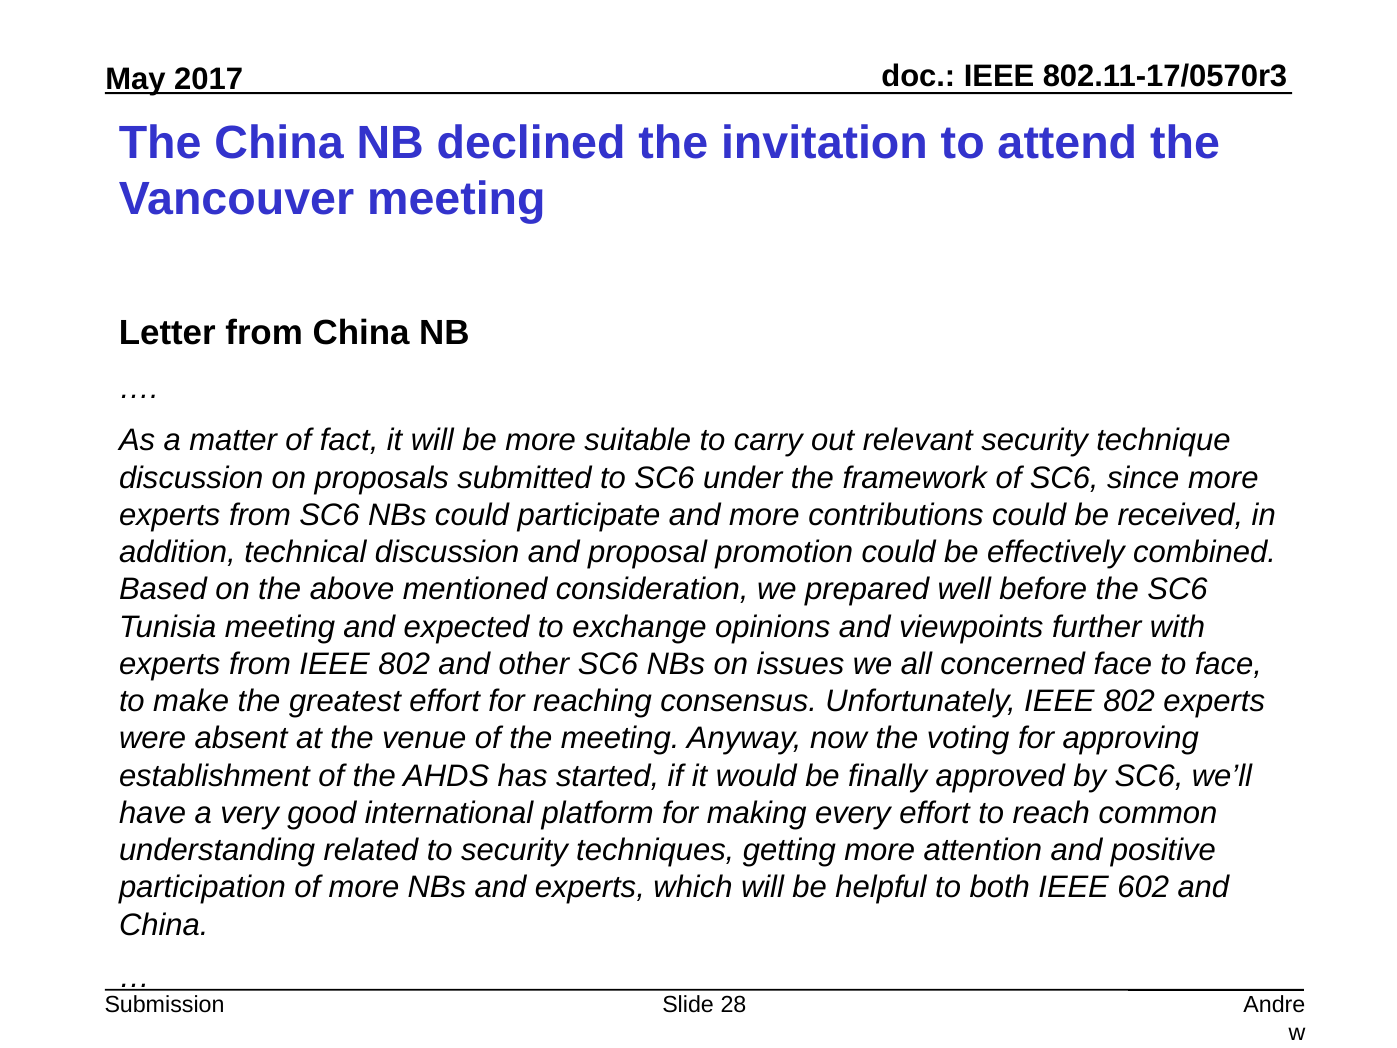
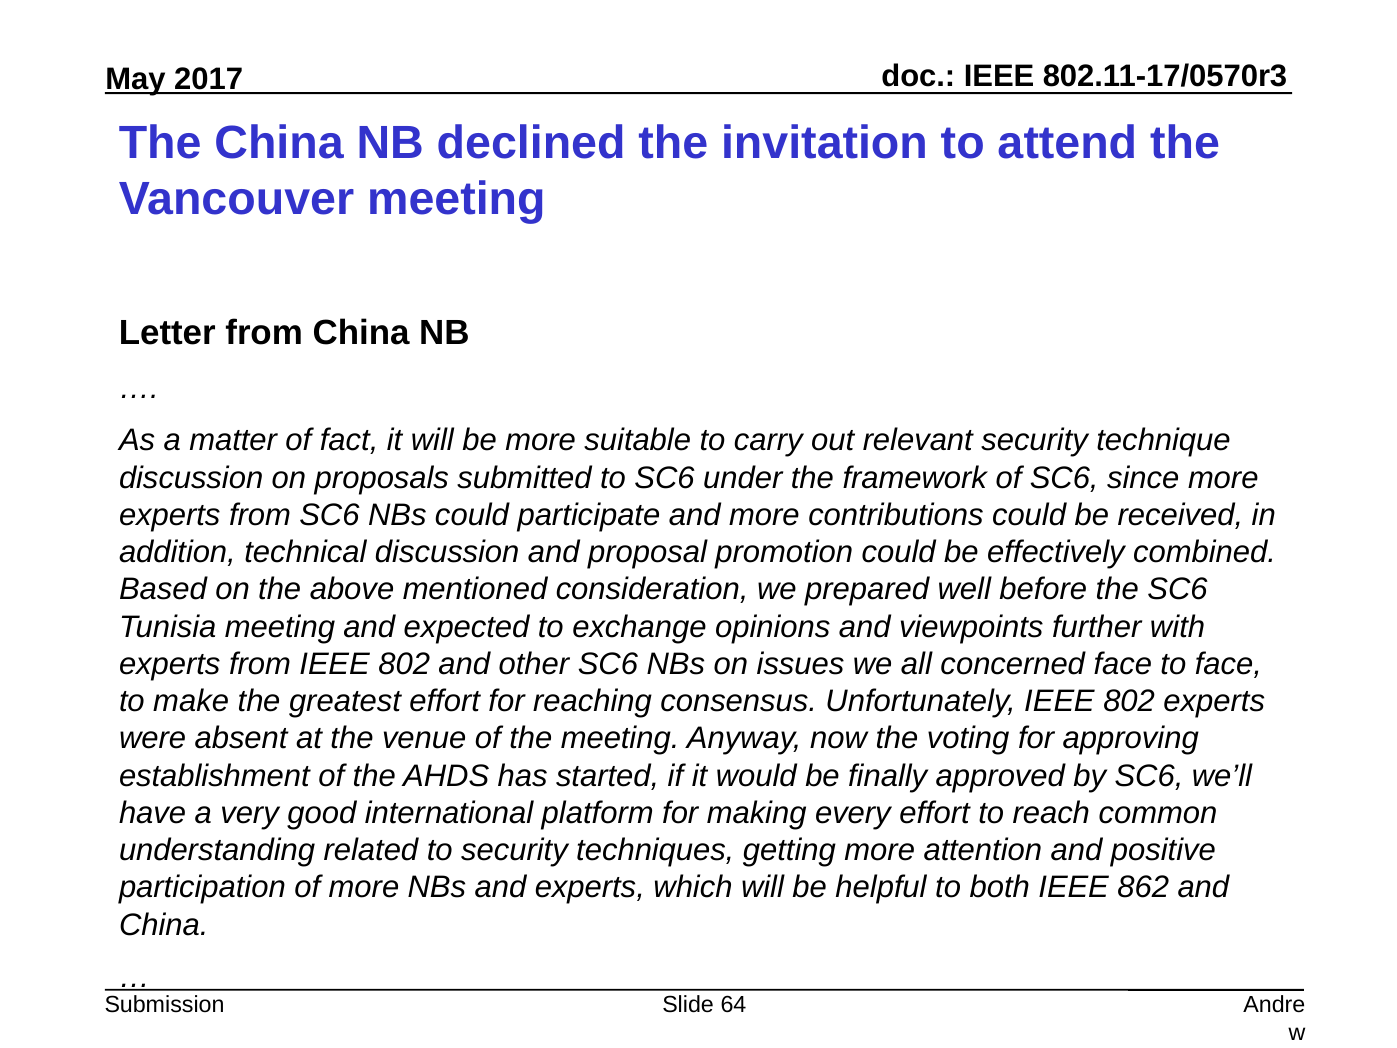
602: 602 -> 862 (1143, 887)
28: 28 -> 64 (733, 1005)
